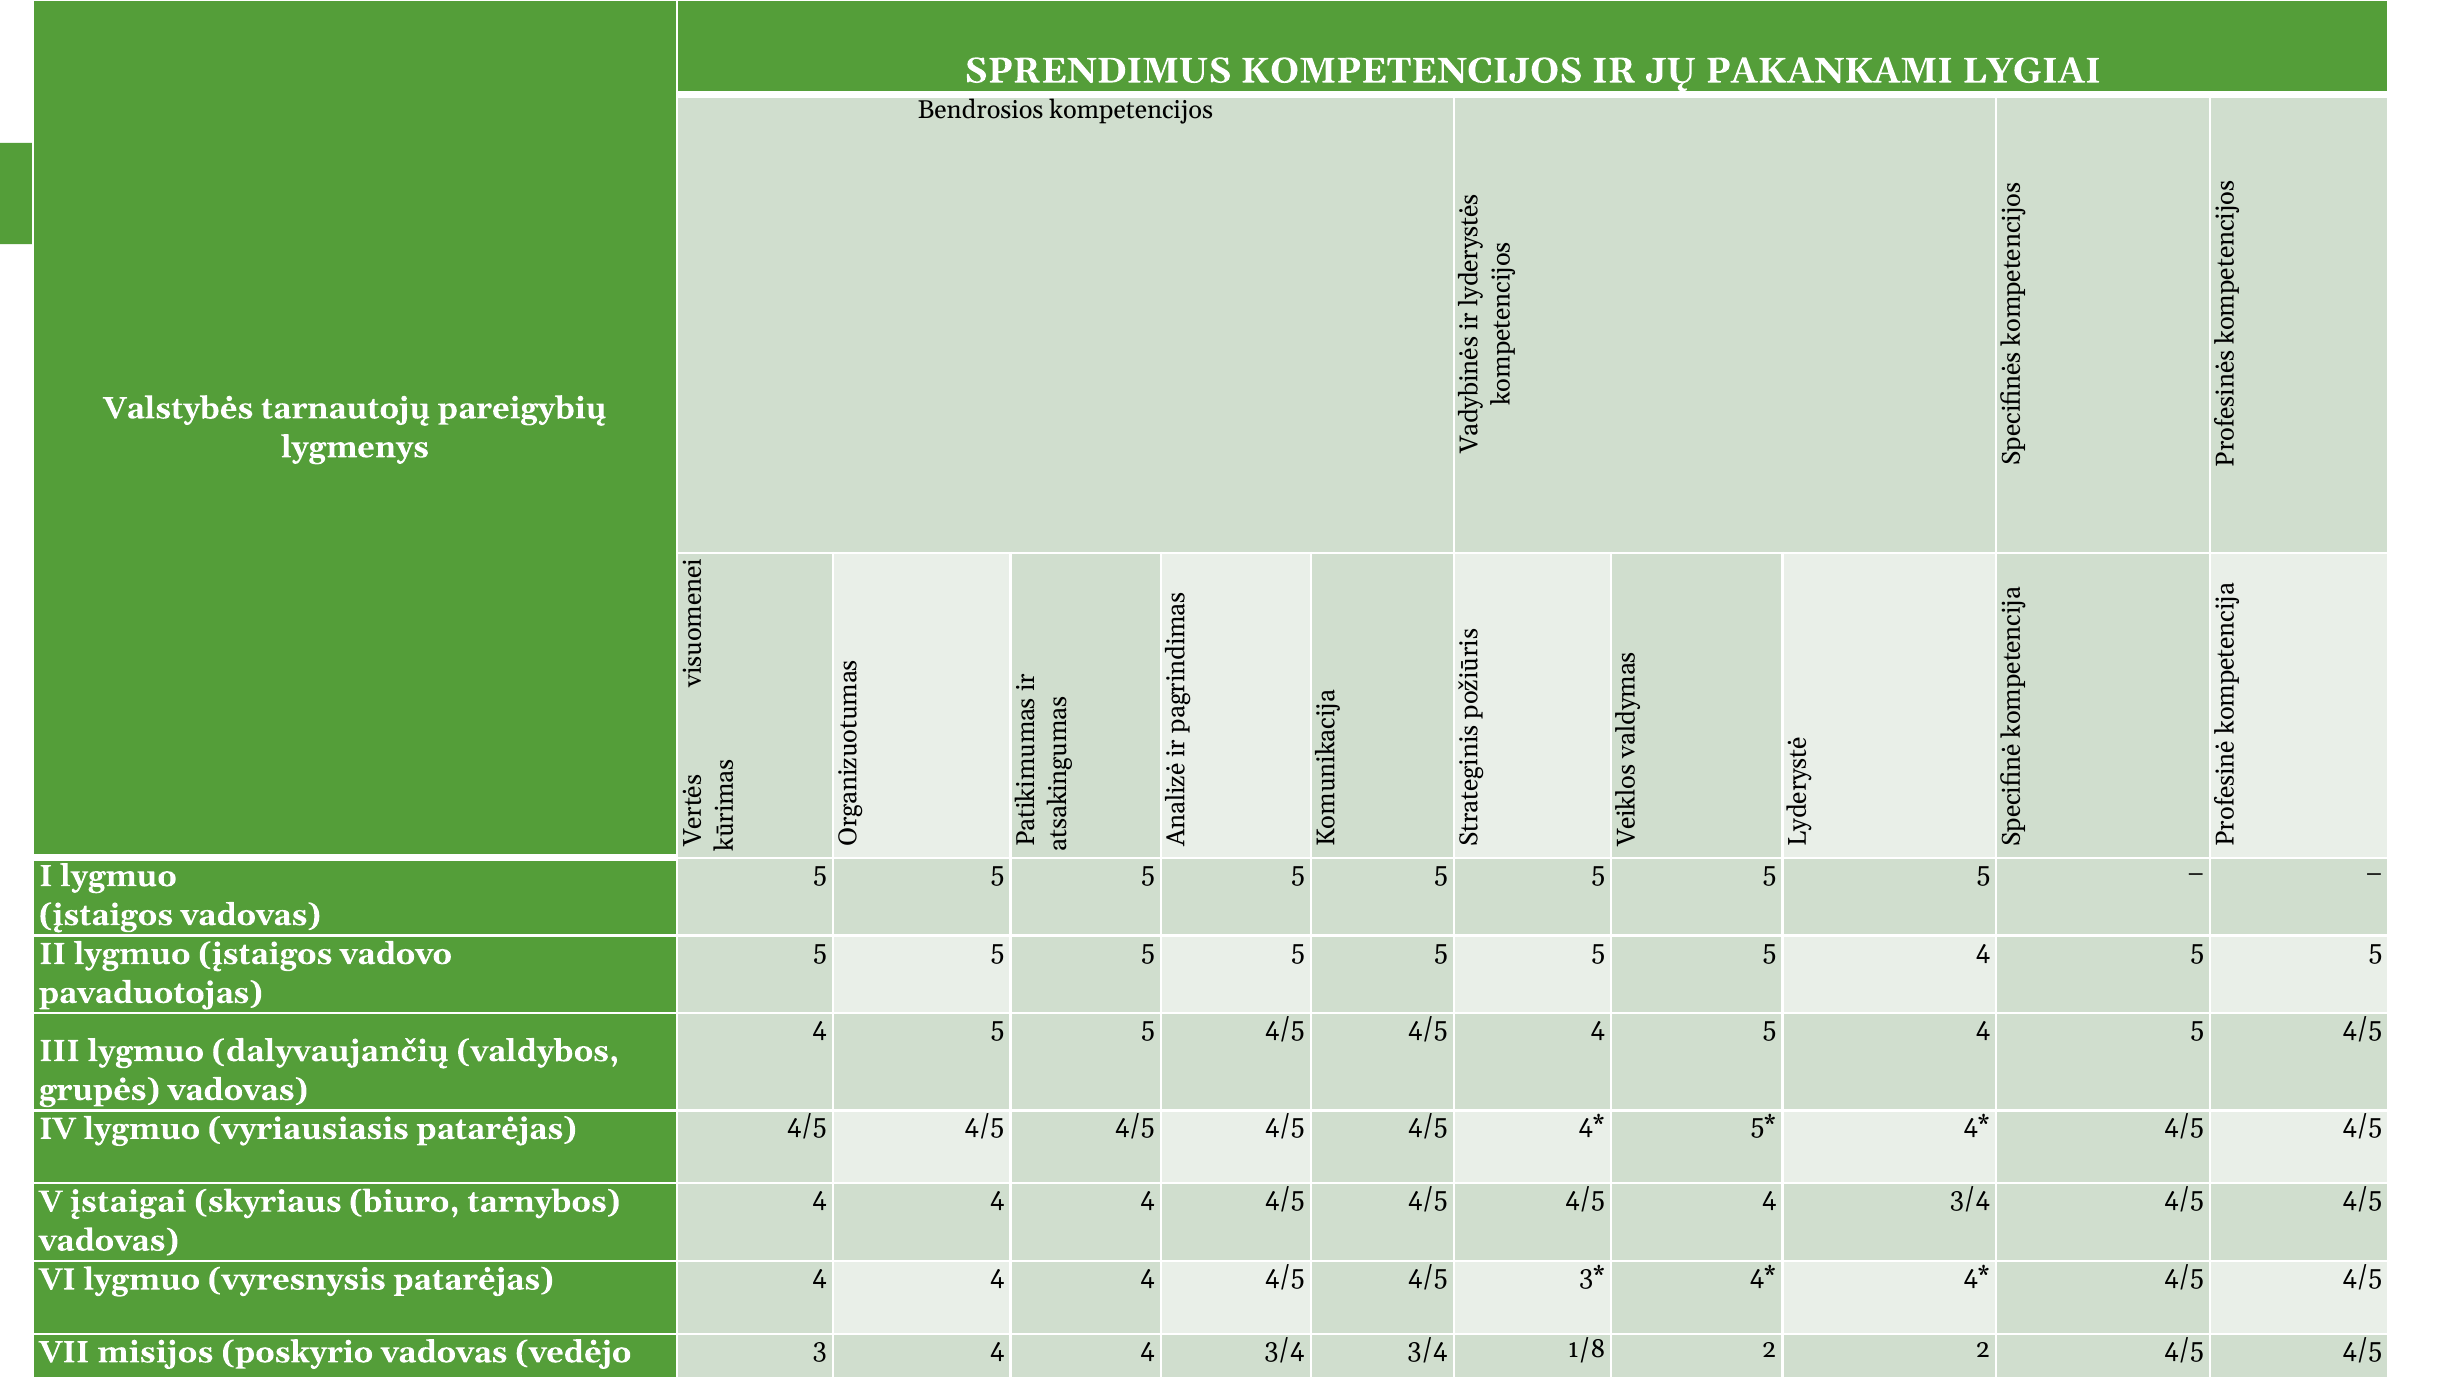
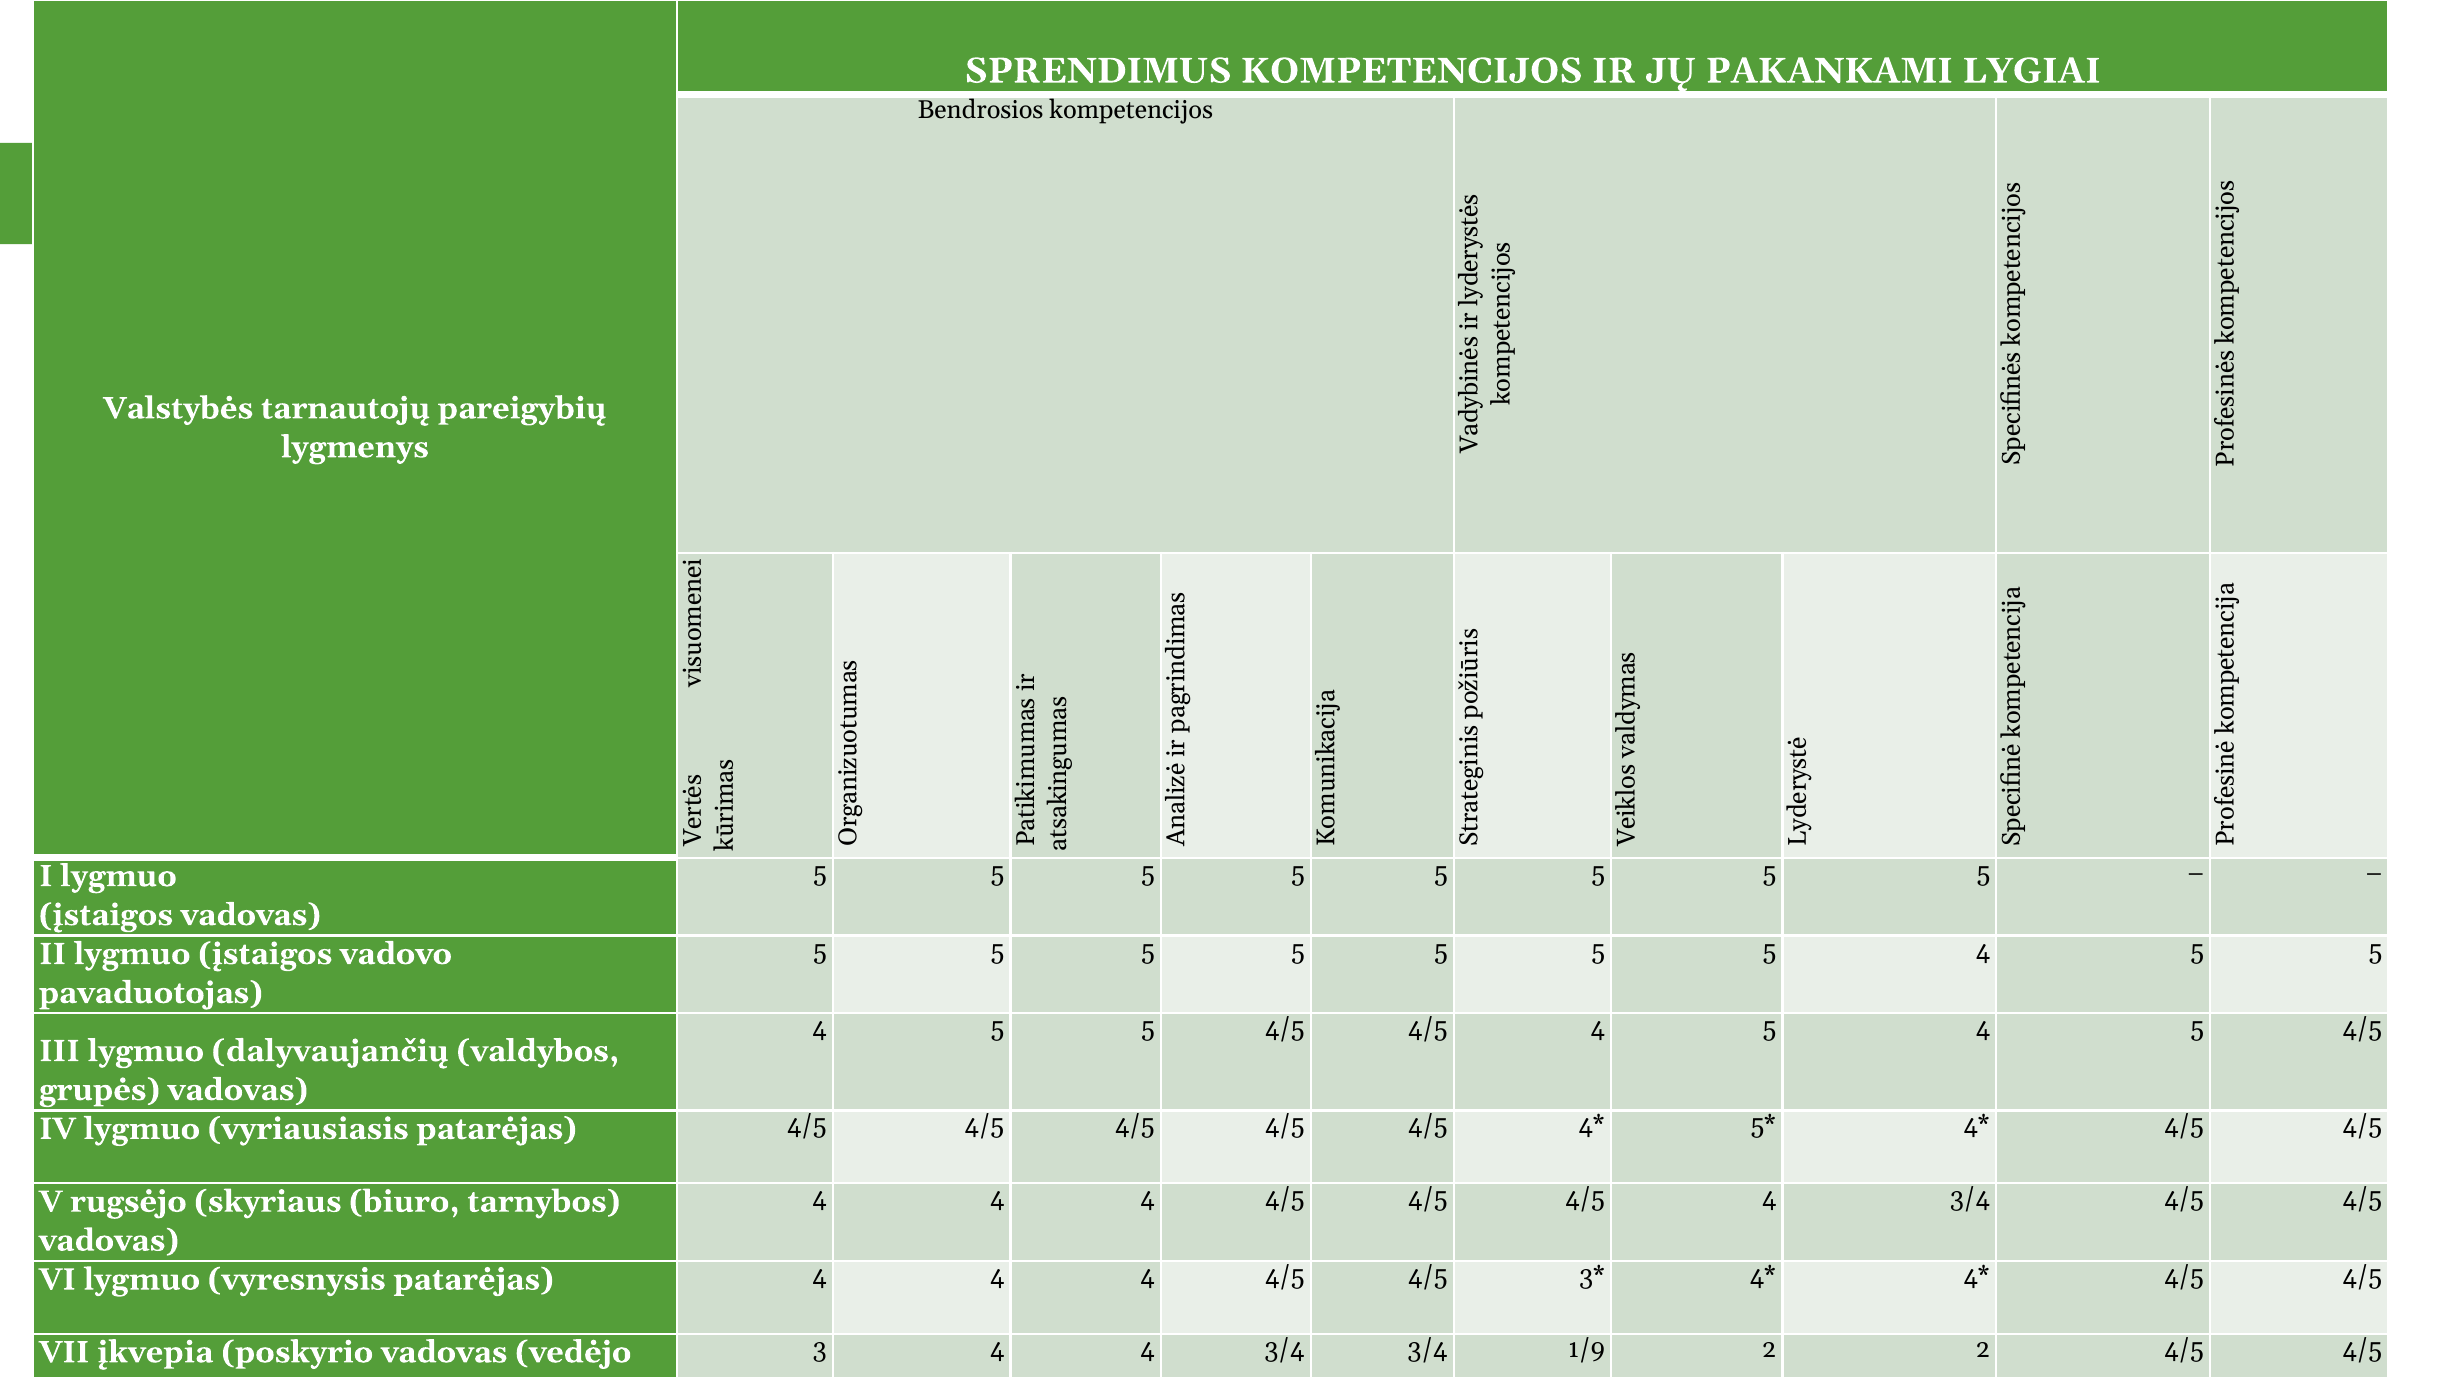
įstaigai: įstaigai -> rugsėjo (128, 1202)
misijos: misijos -> įkvepia (155, 1352)
1/8: 1/8 -> 1/9 (1587, 1349)
